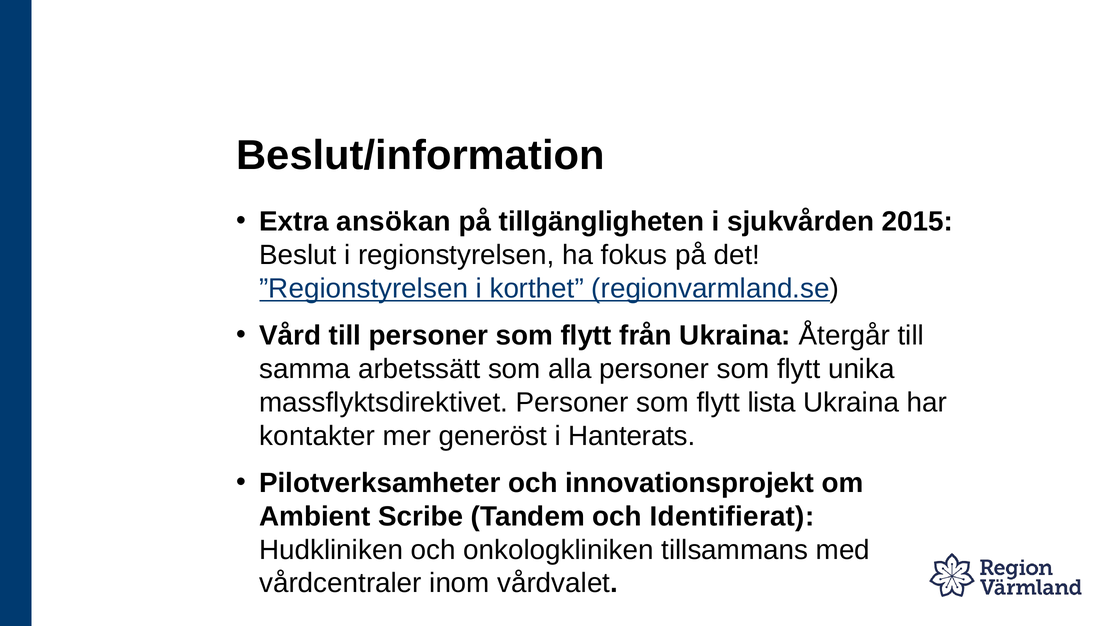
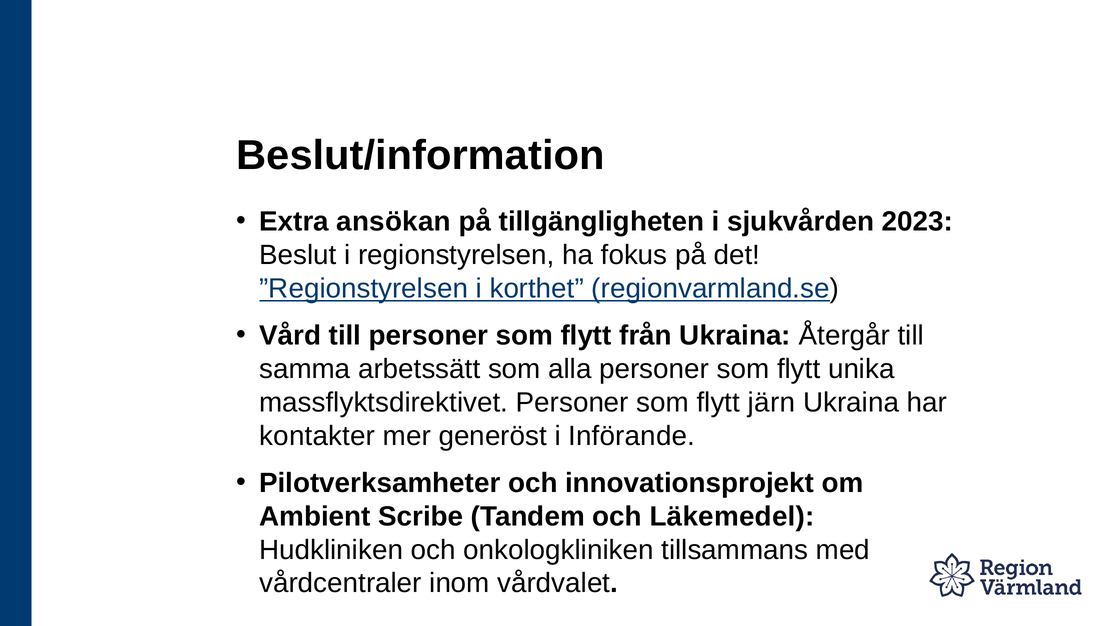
2015: 2015 -> 2023 (917, 222)
lista: lista -> järn (771, 402)
Hanterats: Hanterats -> Införande (632, 436)
Identifierat: Identifierat -> Läkemedel (732, 517)
